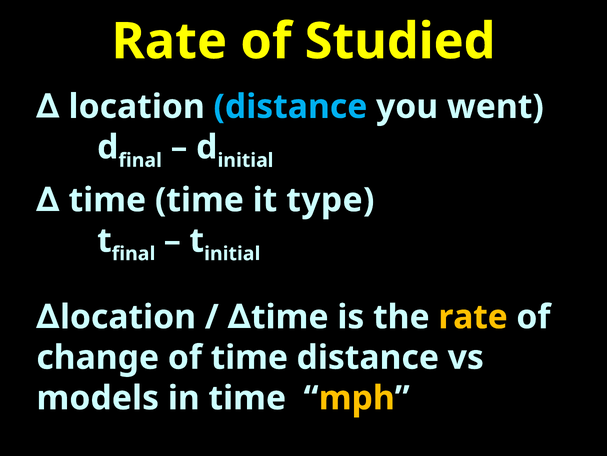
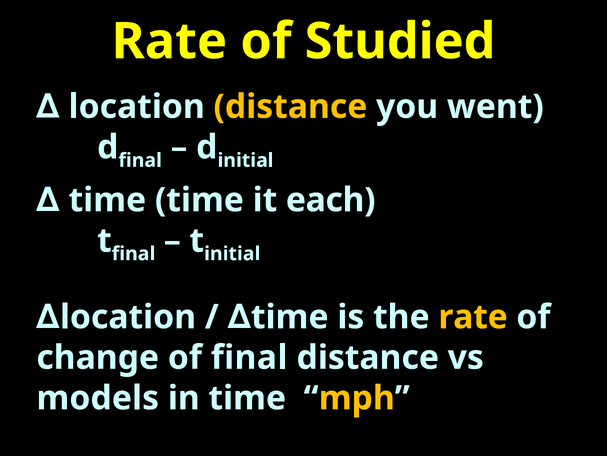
distance colour: light blue -> yellow (290, 107)
type: type -> each (331, 200)
of time: time -> final (249, 357)
